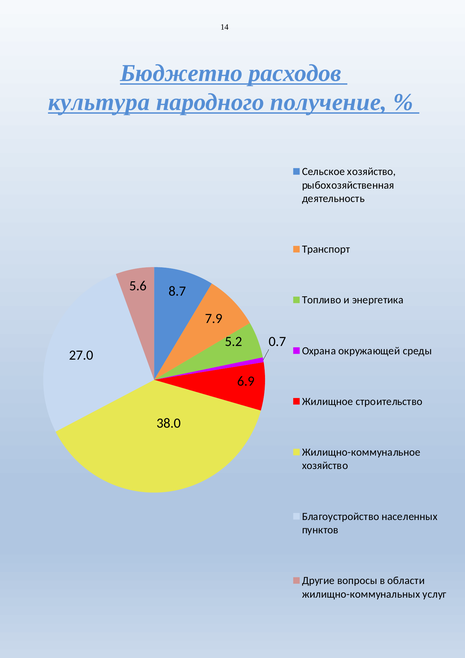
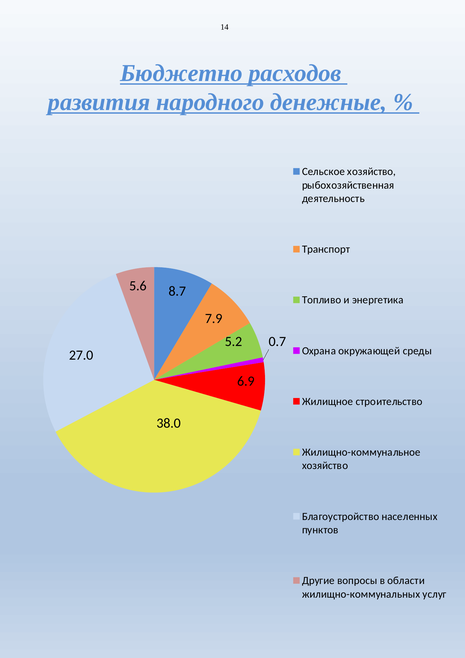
культура: культура -> развития (99, 102)
получение: получение -> денежные (329, 102)
